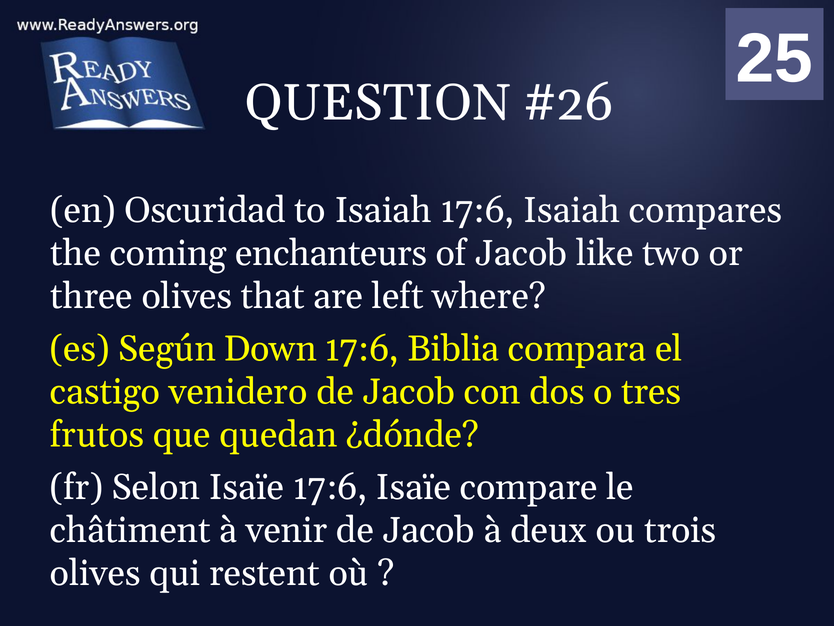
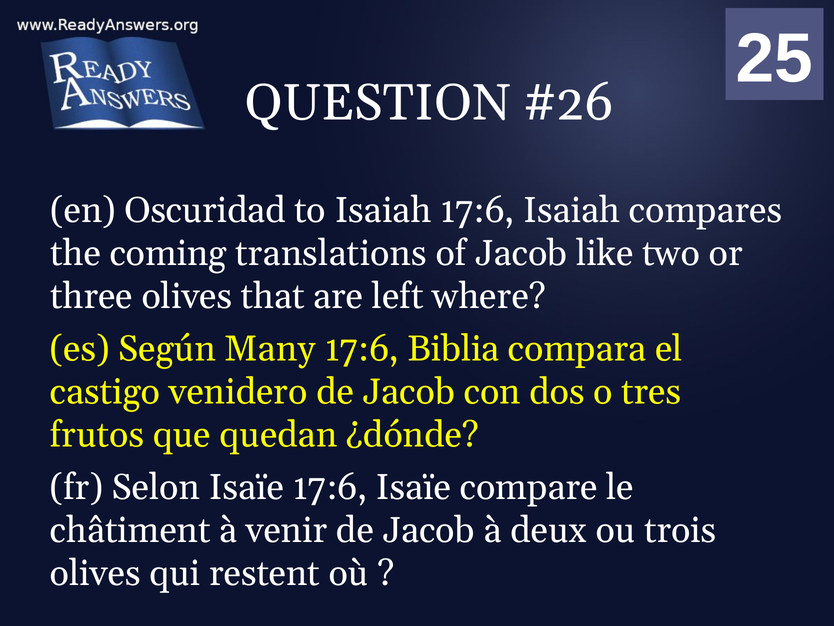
enchanteurs: enchanteurs -> translations (331, 253)
Down: Down -> Many (270, 348)
